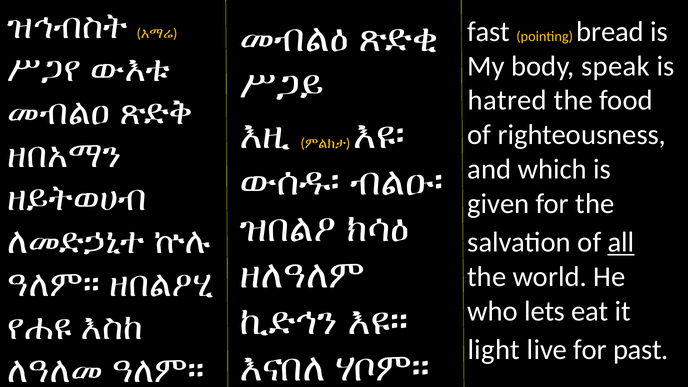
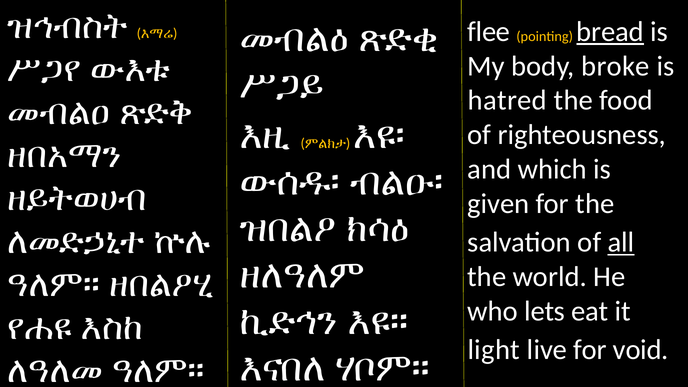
fast: fast -> flee (489, 32)
bread underline: none -> present (610, 32)
speak: speak -> broke (615, 66)
past: past -> void (641, 350)
